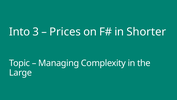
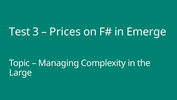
Into: Into -> Test (20, 32)
Shorter: Shorter -> Emerge (146, 32)
